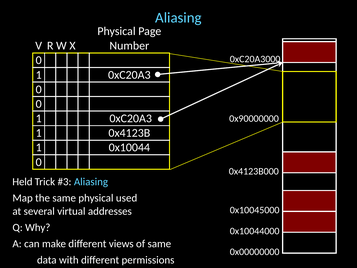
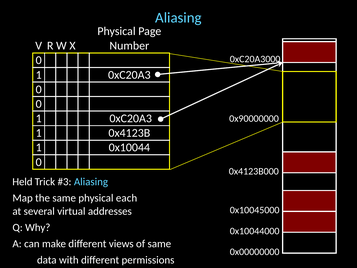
used: used -> each (127, 198)
